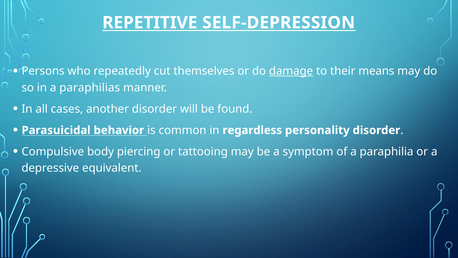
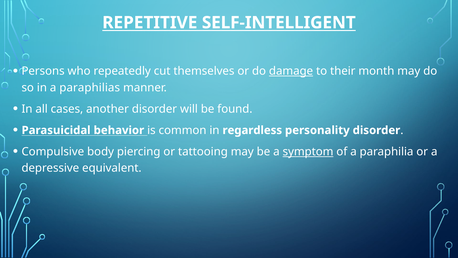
SELF-DEPRESSION: SELF-DEPRESSION -> SELF-INTELLIGENT (279, 23)
means: means -> month (376, 71)
symptom underline: none -> present (308, 151)
